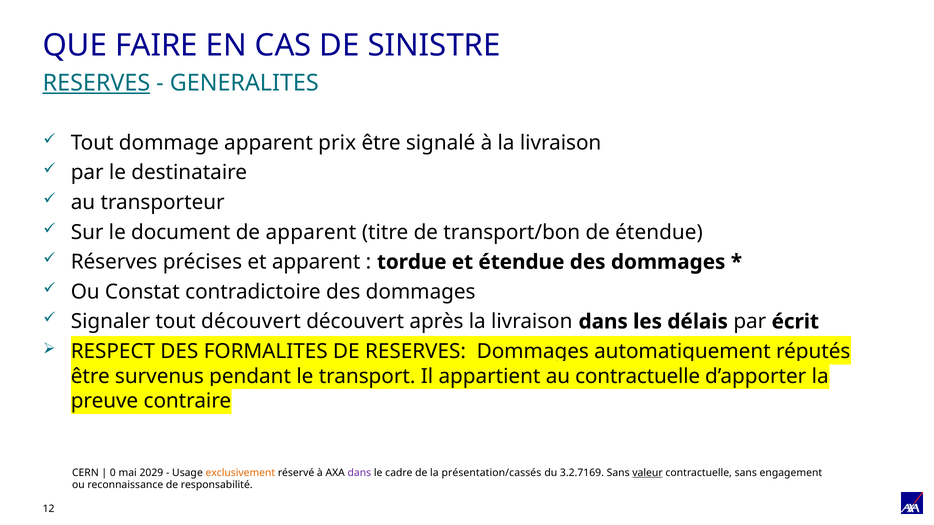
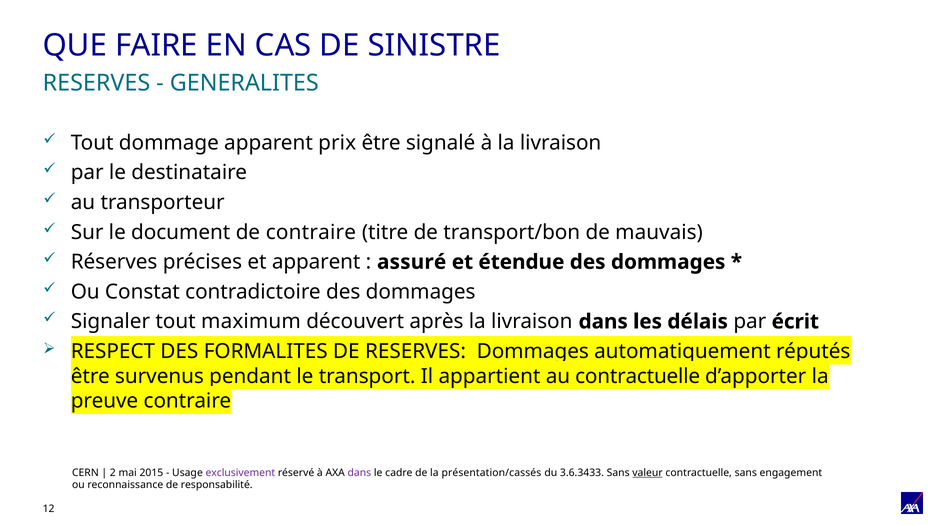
RESERVES underline: present -> none (96, 83)
de apparent: apparent -> contraire (311, 232)
de étendue: étendue -> mauvais (659, 232)
tordue: tordue -> assuré (412, 262)
tout découvert: découvert -> maximum (251, 322)
0: 0 -> 2 (113, 473)
2029: 2029 -> 2015 (151, 473)
exclusivement colour: orange -> purple (240, 473)
3.2.7169: 3.2.7169 -> 3.6.3433 (582, 473)
